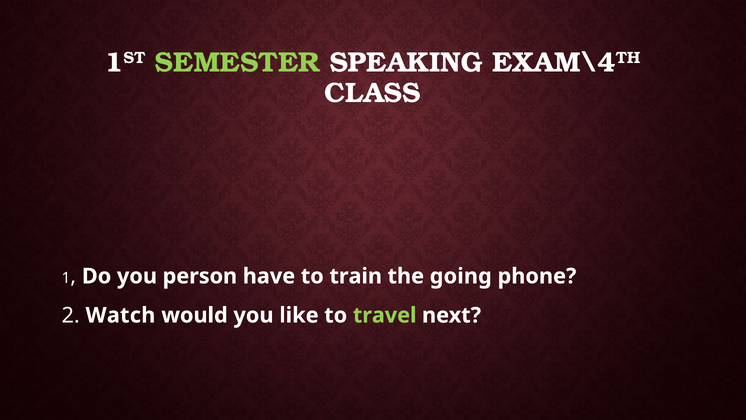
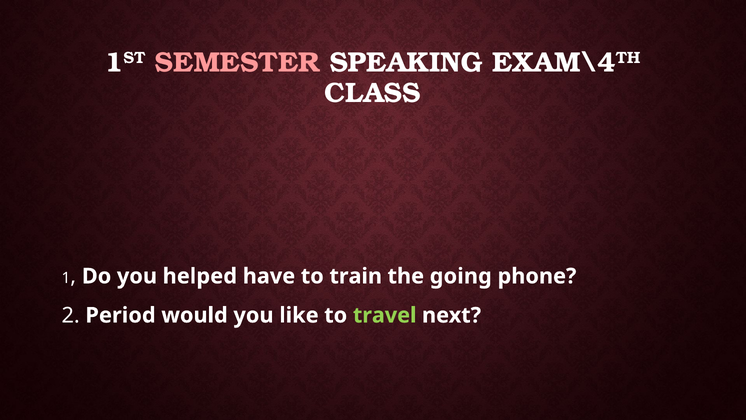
SEMESTER colour: light green -> pink (237, 63)
person: person -> helped (200, 276)
Watch: Watch -> Period (121, 315)
